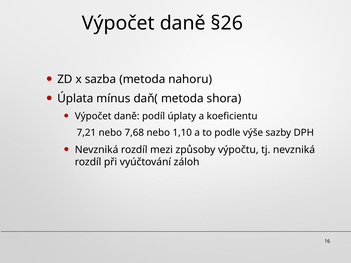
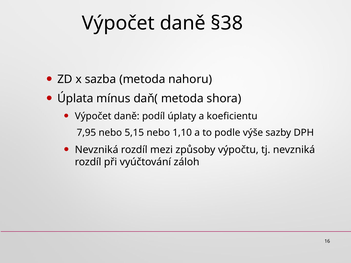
§26: §26 -> §38 (227, 23)
7,21: 7,21 -> 7,95 (86, 133)
7,68: 7,68 -> 5,15 (134, 133)
